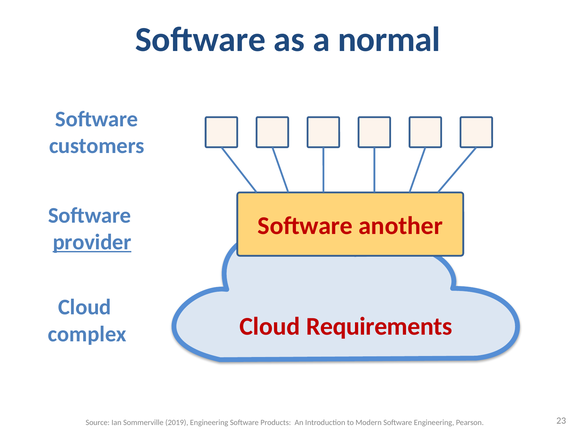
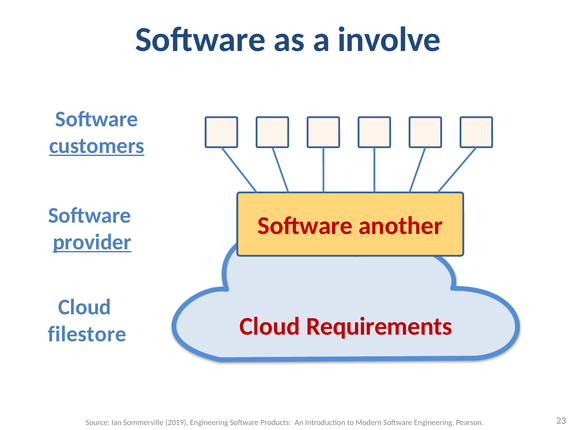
normal: normal -> involve (389, 40)
customers underline: none -> present (97, 146)
complex: complex -> filestore (87, 334)
